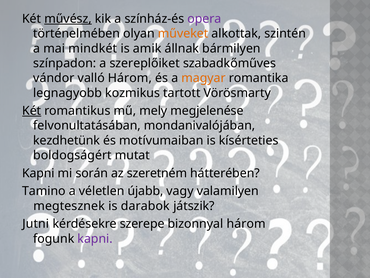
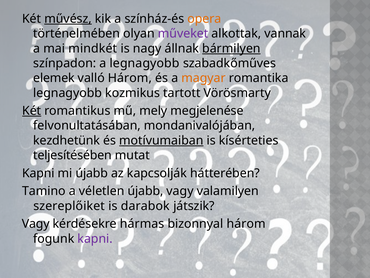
opera colour: purple -> orange (204, 19)
műveket colour: orange -> purple (183, 34)
szintén: szintén -> vannak (285, 34)
amik: amik -> nagy (147, 48)
bármilyen underline: none -> present (231, 48)
a szereplőiket: szereplőiket -> legnagyobb (145, 63)
vándor: vándor -> elemek (54, 78)
motívumaiban underline: none -> present (161, 140)
boldogságért: boldogságért -> teljesítésében (73, 155)
mi során: során -> újabb (92, 173)
szeretném: szeretném -> kapcsolják (157, 173)
megtesznek: megtesznek -> szereplőiket (69, 206)
Jutni: Jutni -> Vagy (36, 224)
szerepe: szerepe -> hármas (142, 224)
